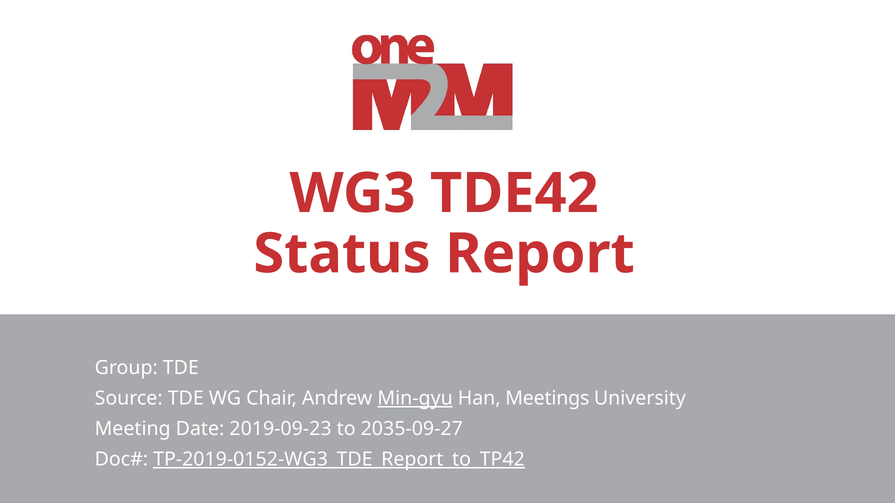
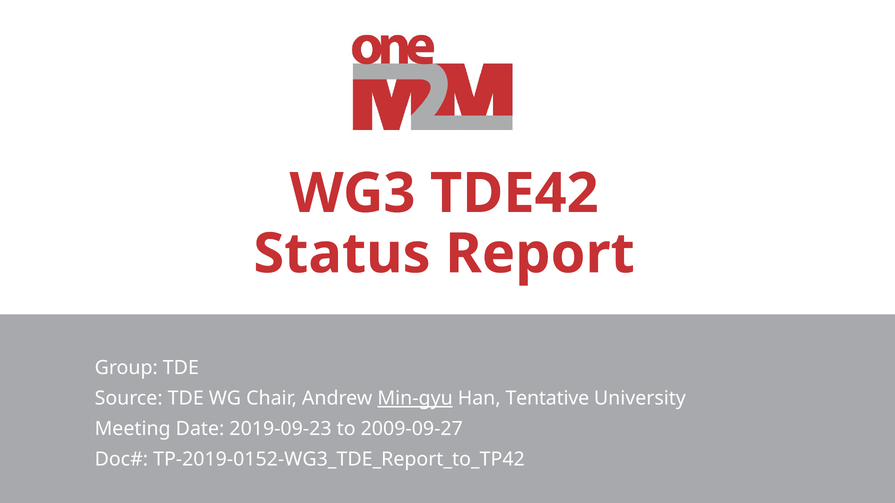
Meetings: Meetings -> Tentative (547, 399)
2035-09-27: 2035-09-27 -> 2009-09-27 (412, 429)
TP-2019-0152-WG3_TDE_Report_to_TP42 underline: present -> none (339, 460)
